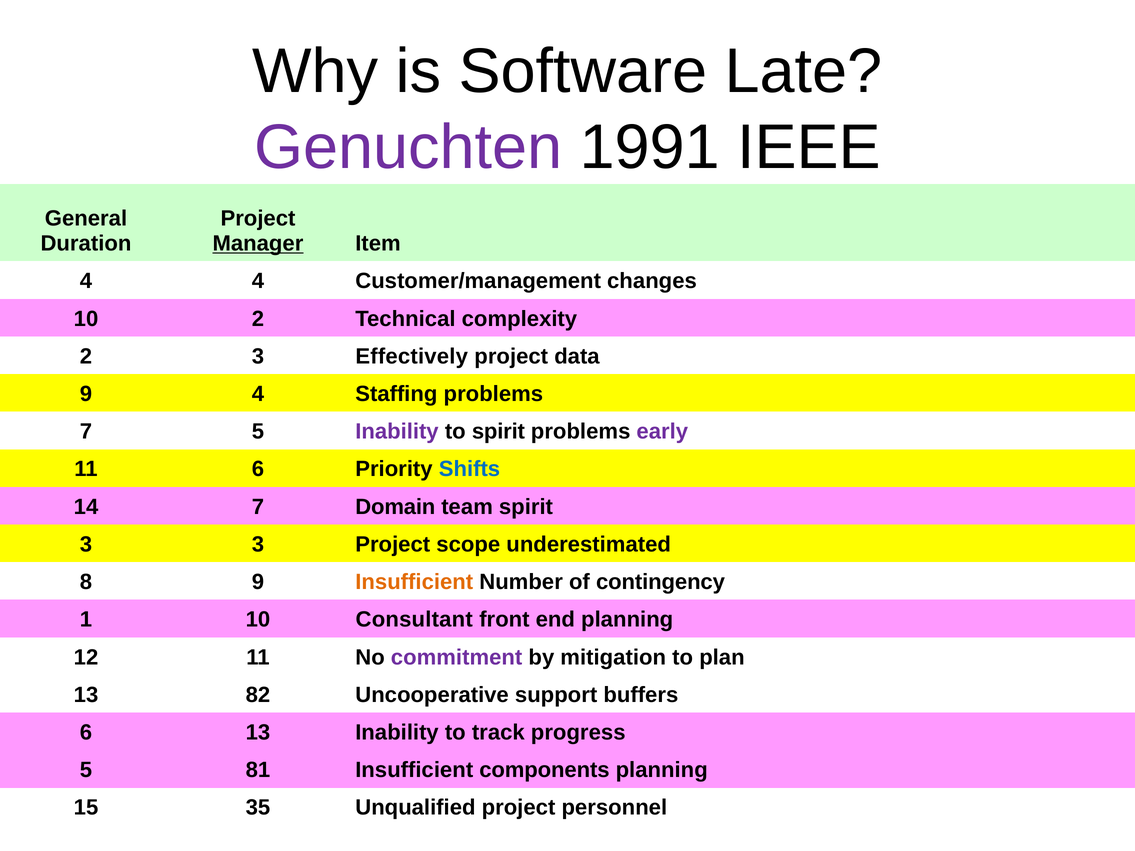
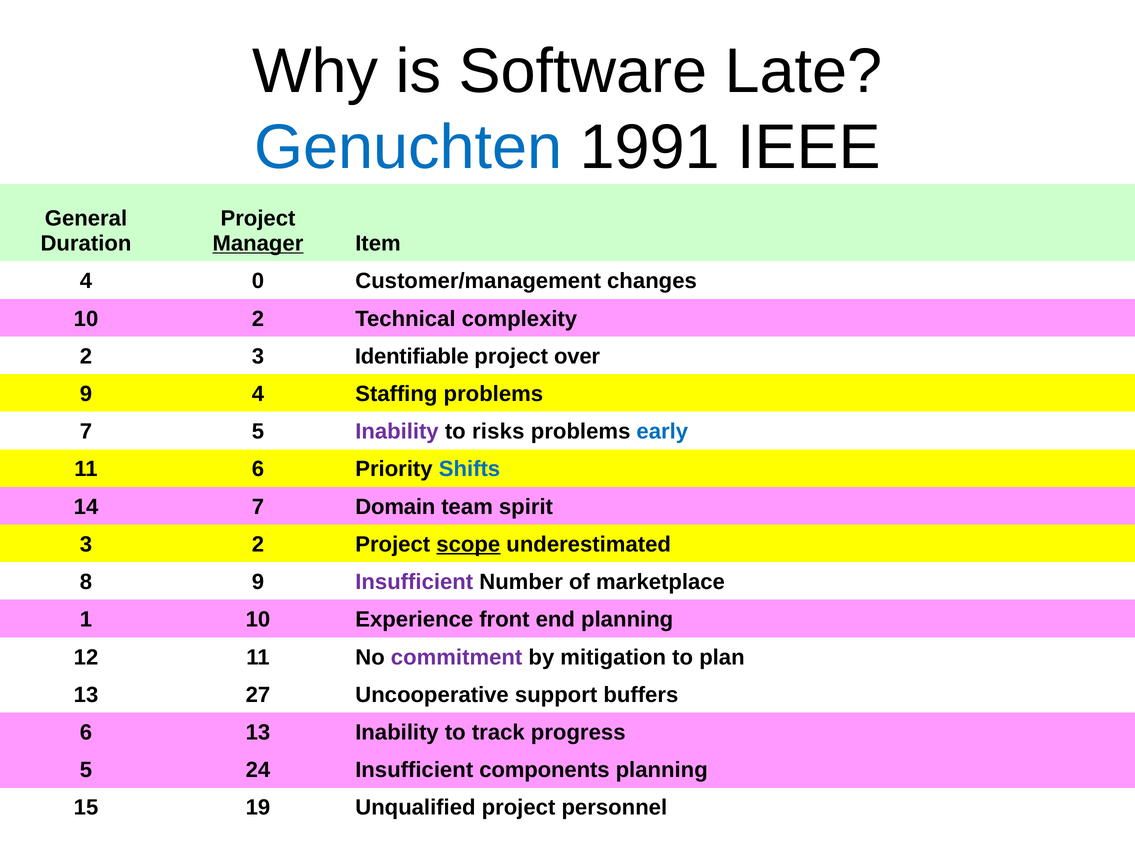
Genuchten colour: purple -> blue (408, 147)
4 4: 4 -> 0 (258, 281)
Effectively: Effectively -> Identifiable (412, 356)
data: data -> over (577, 356)
to spirit: spirit -> risks (498, 432)
early colour: purple -> blue (662, 432)
3 3: 3 -> 2 (258, 545)
scope underline: none -> present (468, 545)
Insufficient colour: orange -> purple (414, 582)
contingency: contingency -> marketplace (660, 582)
Consultant: Consultant -> Experience (414, 620)
82: 82 -> 27 (258, 695)
81: 81 -> 24 (258, 770)
35: 35 -> 19 (258, 808)
